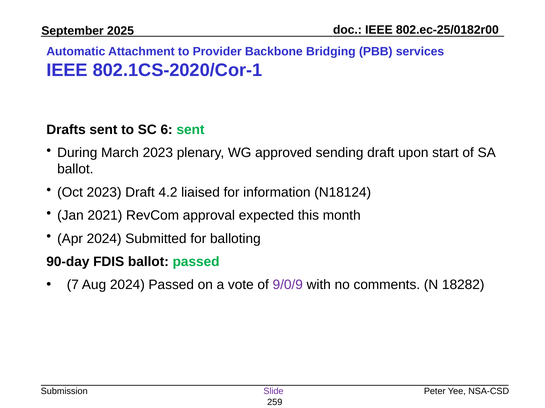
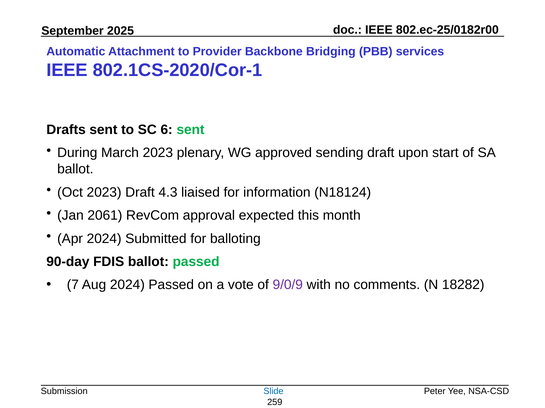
4.2: 4.2 -> 4.3 (168, 193)
2021: 2021 -> 2061 (105, 216)
Slide colour: purple -> blue (273, 392)
